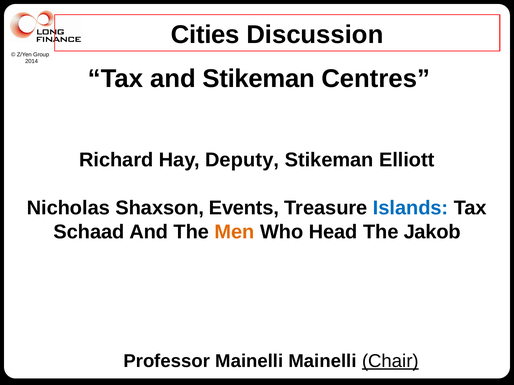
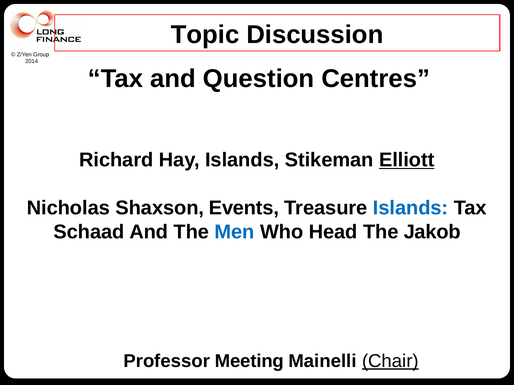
Cities: Cities -> Topic (205, 35)
and Stikeman: Stikeman -> Question (259, 79)
Hay Deputy: Deputy -> Islands (242, 160)
Elliott underline: none -> present (407, 160)
Men colour: orange -> blue (235, 232)
Professor Mainelli: Mainelli -> Meeting (249, 362)
